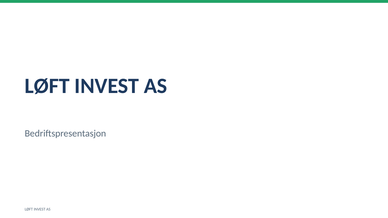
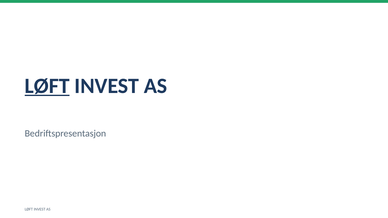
LØFT underline: none -> present (47, 86)
